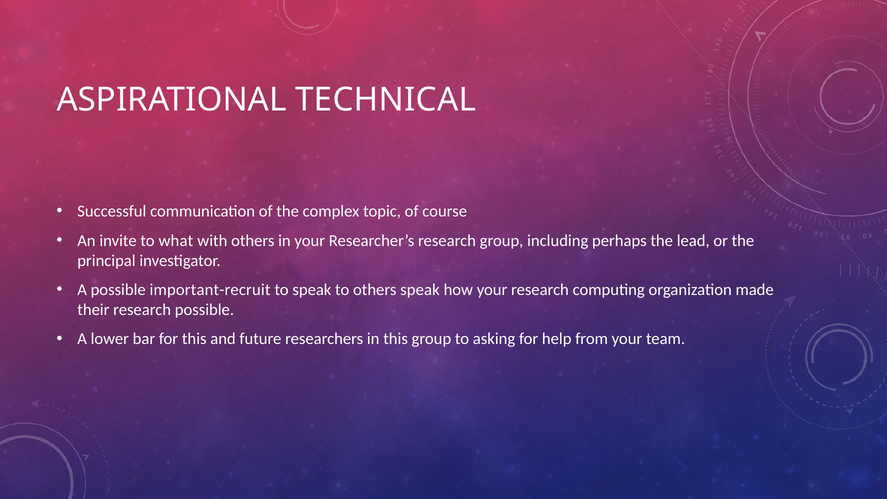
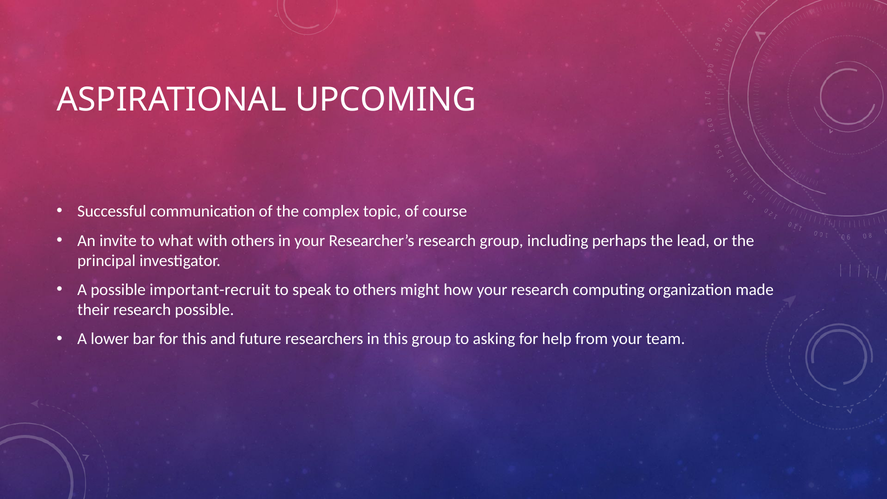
TECHNICAL: TECHNICAL -> UPCOMING (386, 100)
others speak: speak -> might (420, 290)
